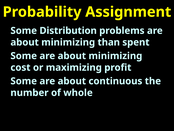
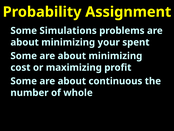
Distribution: Distribution -> Simulations (68, 31)
than: than -> your (109, 42)
